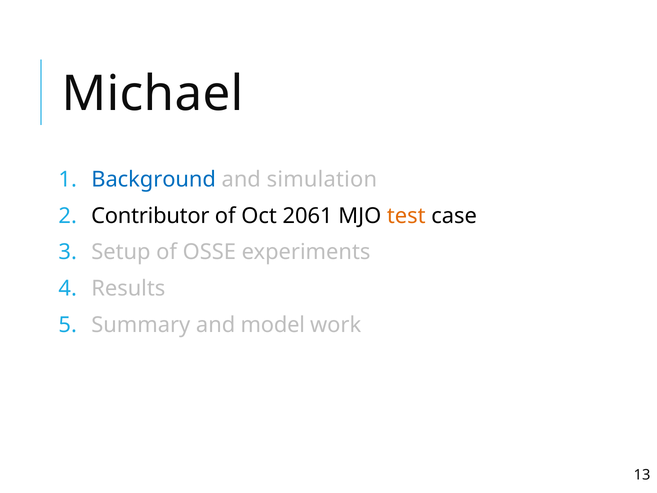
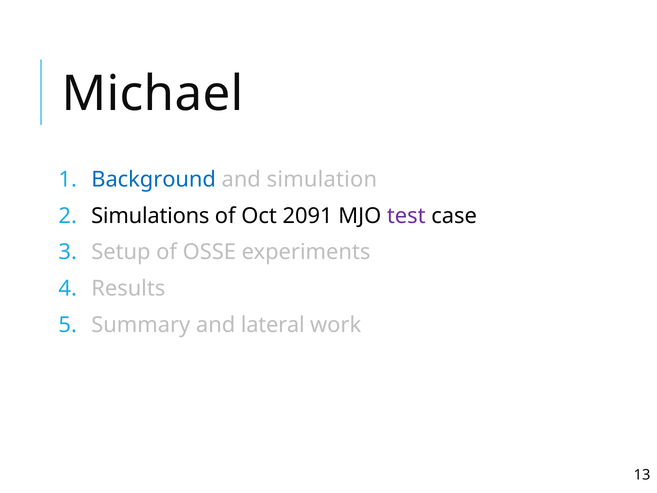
Contributor: Contributor -> Simulations (150, 216)
2061: 2061 -> 2091 (308, 216)
test colour: orange -> purple (406, 216)
model: model -> lateral (273, 325)
